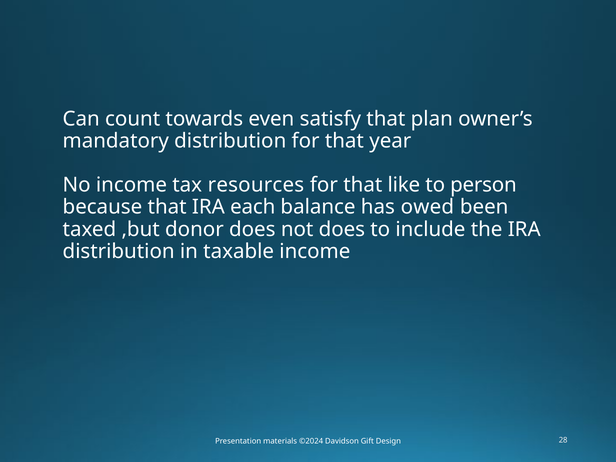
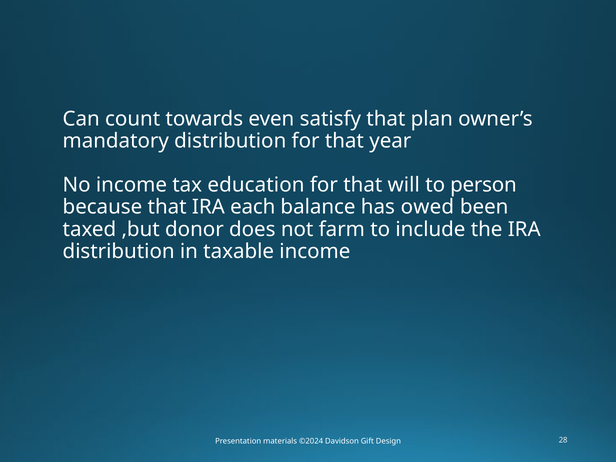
resources: resources -> education (256, 185)
like: like -> will (404, 185)
not does: does -> farm (342, 229)
